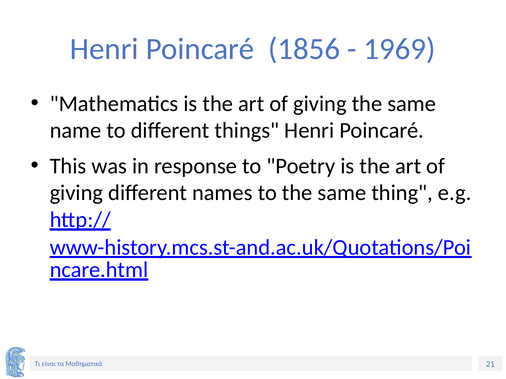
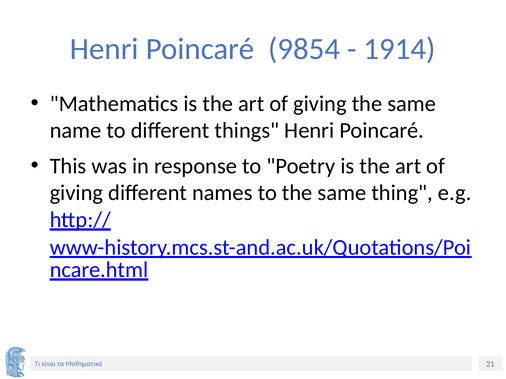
1856: 1856 -> 9854 (304, 49)
1969: 1969 -> 1914 (400, 49)
